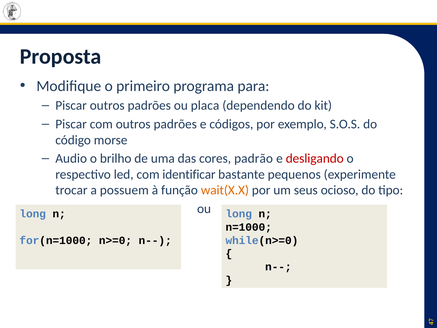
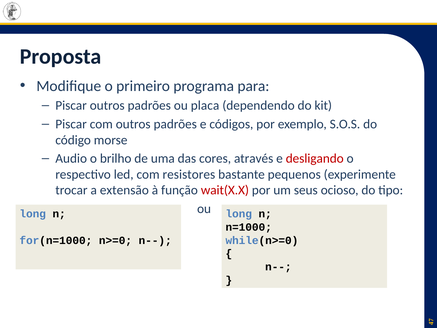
padrão: padrão -> através (254, 158)
identificar: identificar -> resistores (189, 174)
possuem: possuem -> extensão (124, 190)
wait(X.X colour: orange -> red (225, 190)
